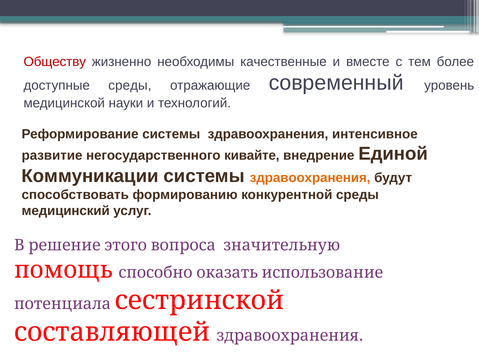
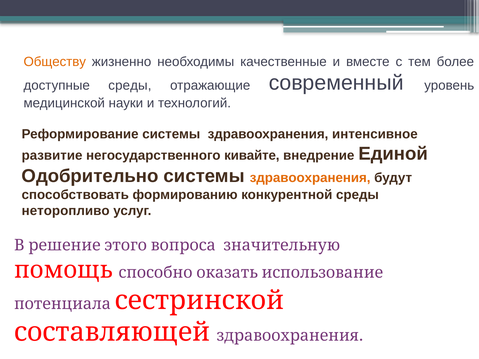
Обществу colour: red -> orange (55, 62)
Коммуникации: Коммуникации -> Одобрительно (90, 176)
медицинский: медицинский -> неторопливо (66, 211)
